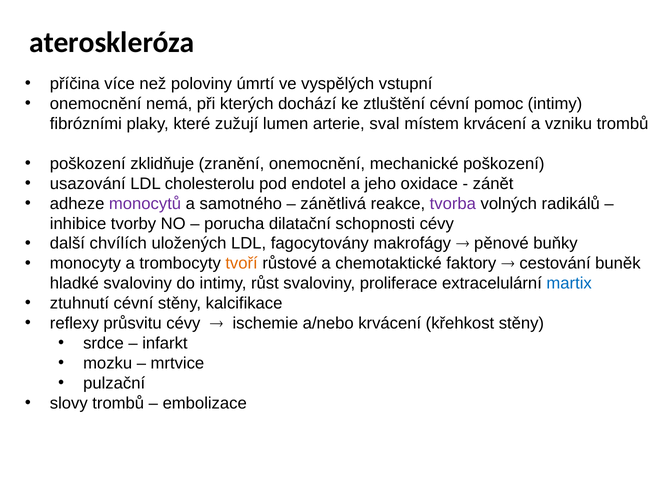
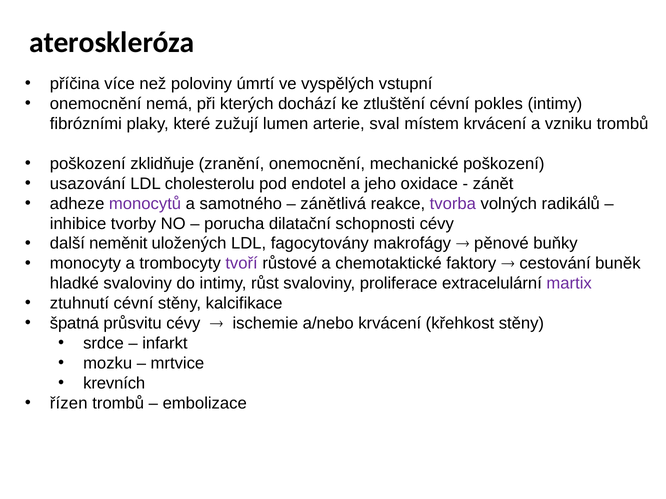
pomoc: pomoc -> pokles (499, 104)
chvílích: chvílích -> neměnit (118, 244)
tvoří colour: orange -> purple (242, 264)
martix colour: blue -> purple (569, 284)
reflexy: reflexy -> špatná (74, 324)
pulzační: pulzační -> krevních (114, 384)
slovy: slovy -> řízen (69, 404)
